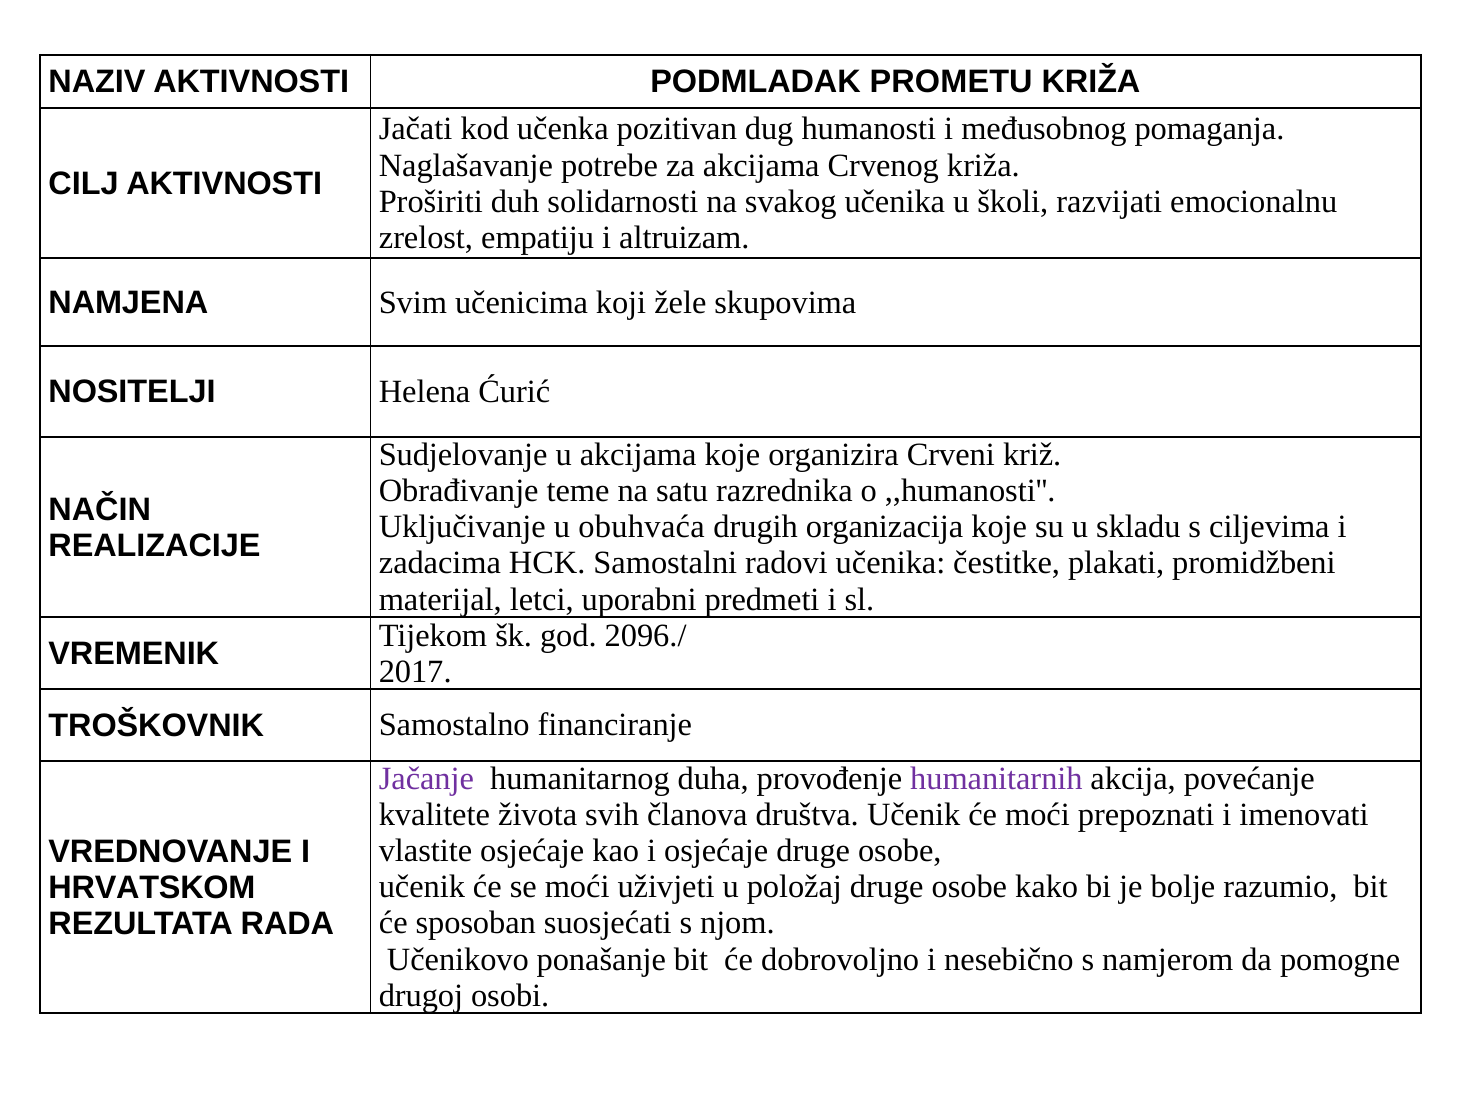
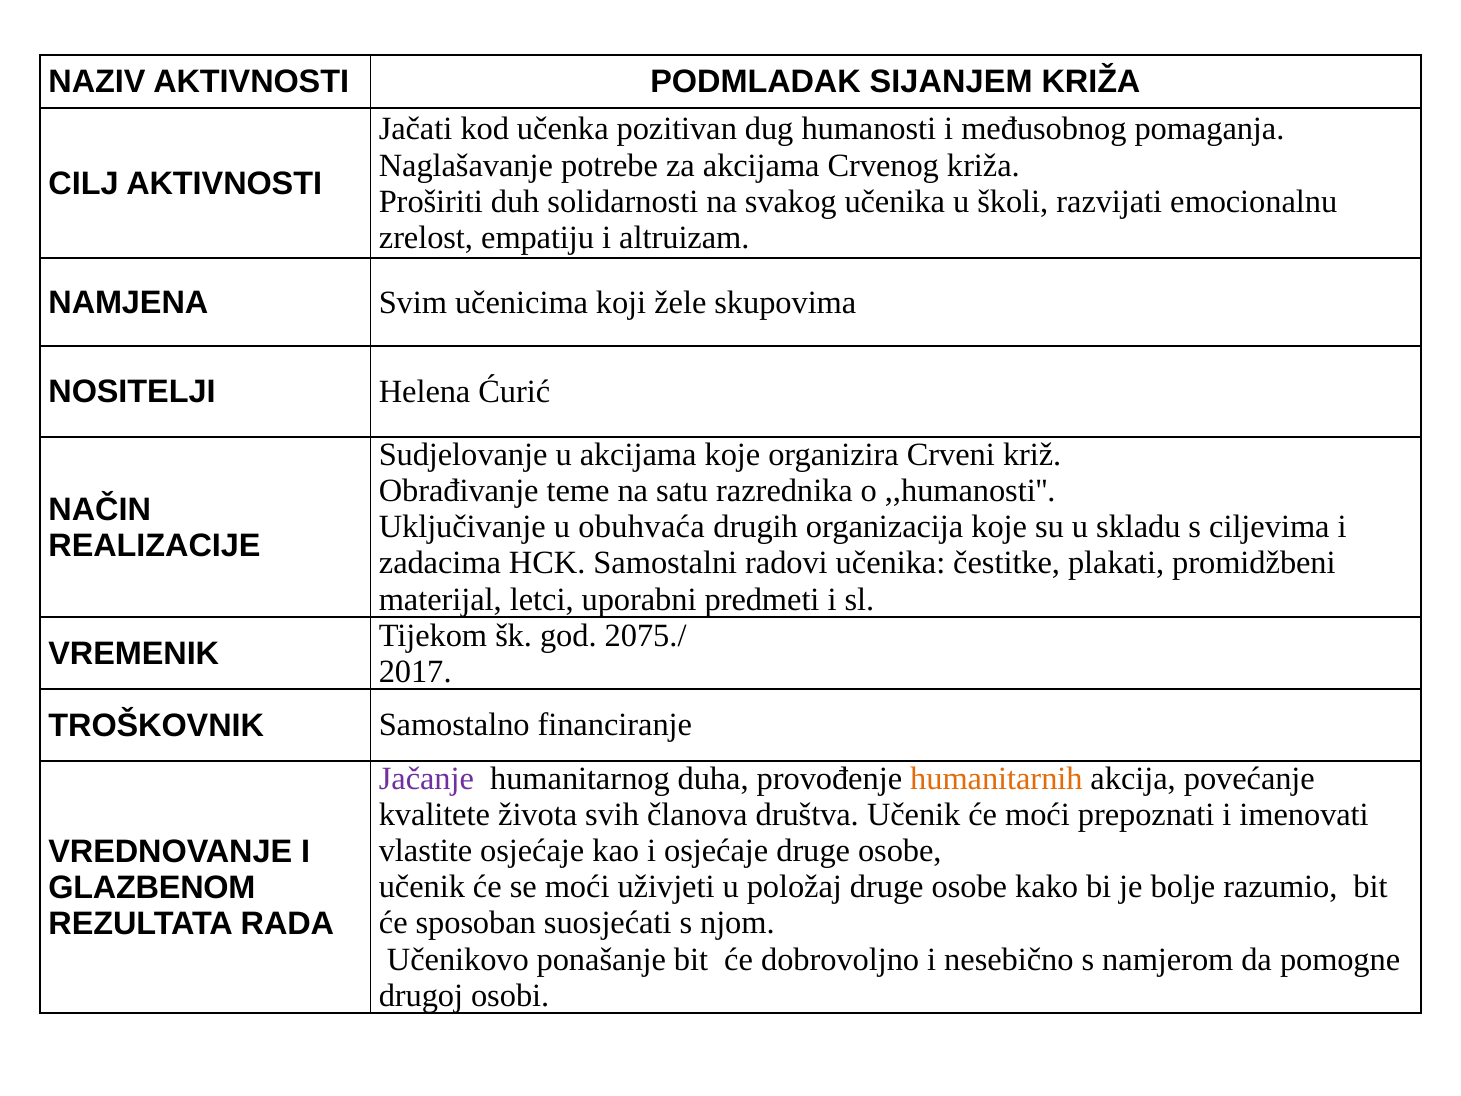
PROMETU: PROMETU -> SIJANJEM (951, 82)
2096./: 2096./ -> 2075./ (646, 635)
humanitarnih colour: purple -> orange (996, 779)
HRVATSKOM: HRVATSKOM -> GLAZBENOM (152, 887)
